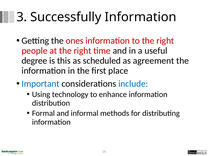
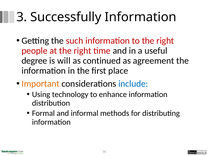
ones: ones -> such (75, 41)
this: this -> will (64, 61)
scheduled: scheduled -> continued (102, 61)
Important colour: blue -> orange (41, 84)
